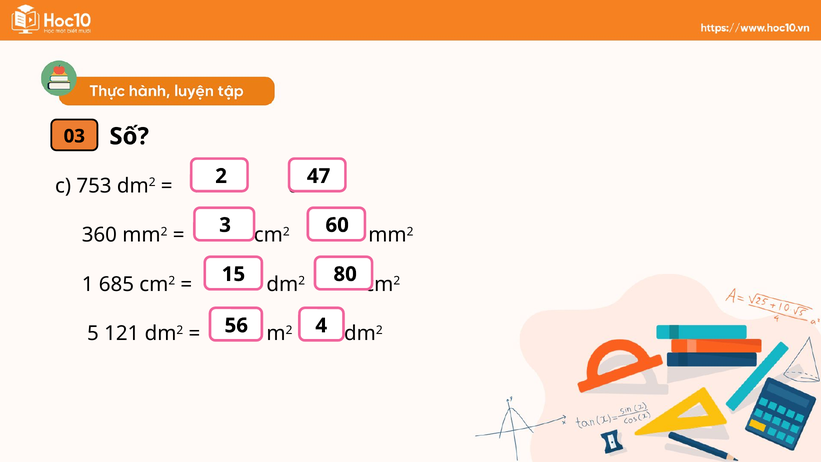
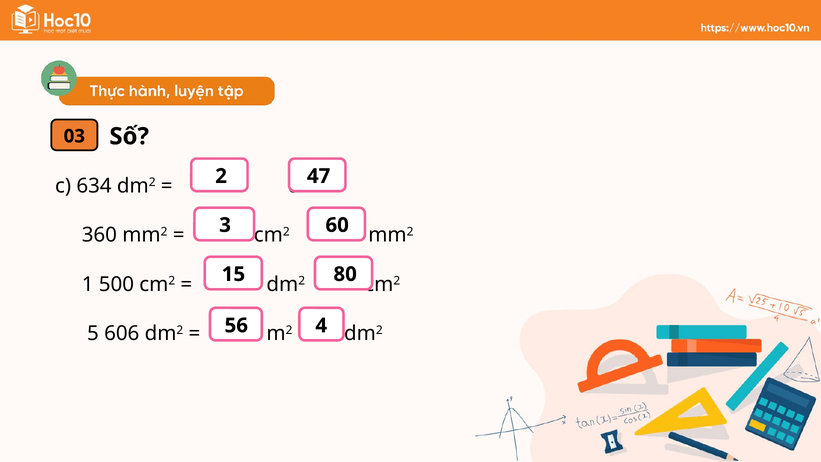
753: 753 -> 634 (94, 186)
685: 685 -> 500 (116, 284)
121: 121 -> 606 (122, 333)
